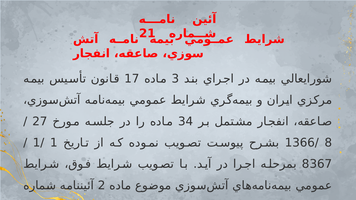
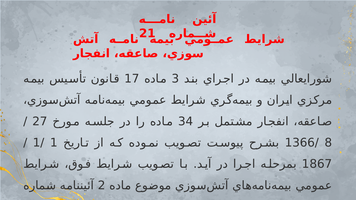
8367: 8367 -> 1867 (317, 164)
